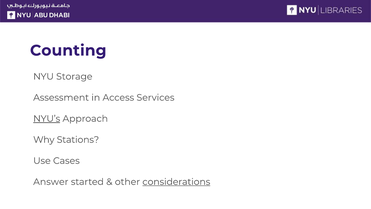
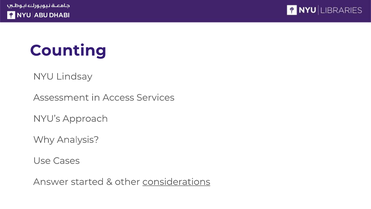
Storage: Storage -> Lindsay (74, 76)
NYU’s underline: present -> none (47, 118)
Stations: Stations -> Analysis (78, 140)
